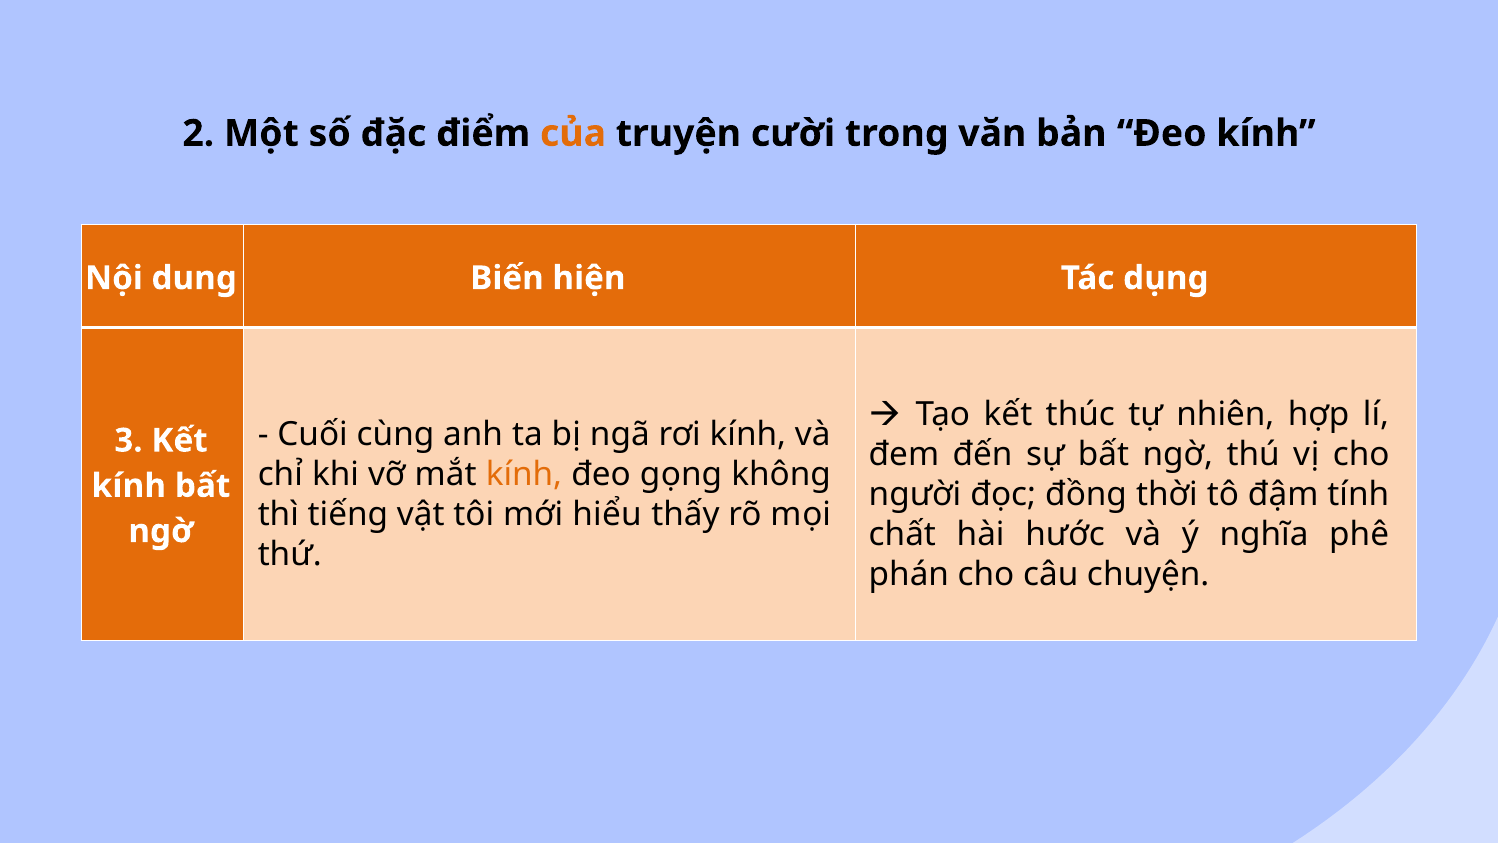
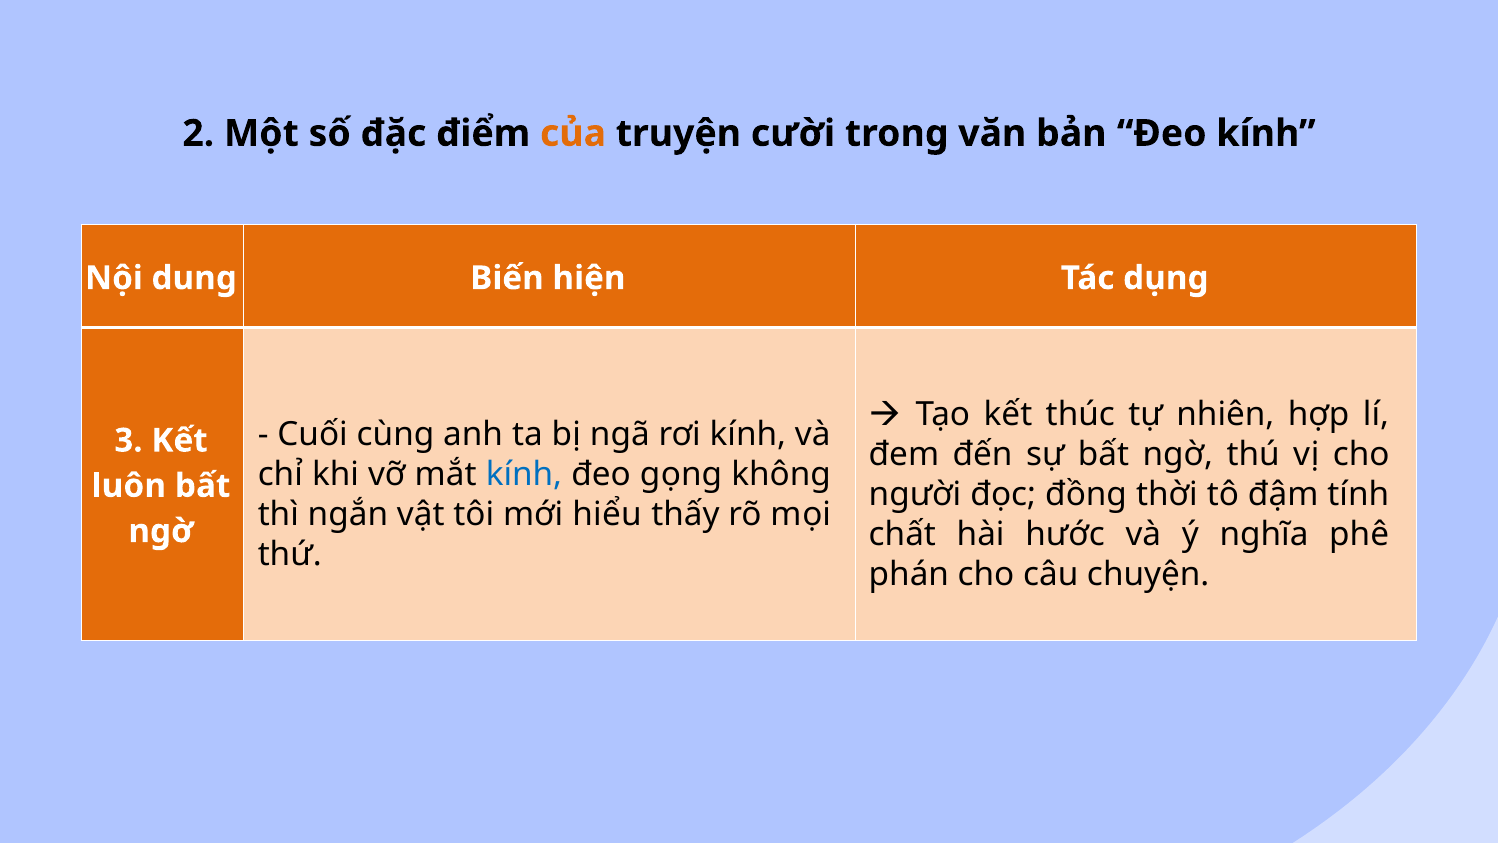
kính colour: orange -> blue (524, 474)
kính: kính -> luôn (129, 486)
tiếng: tiếng -> ngắn (348, 514)
